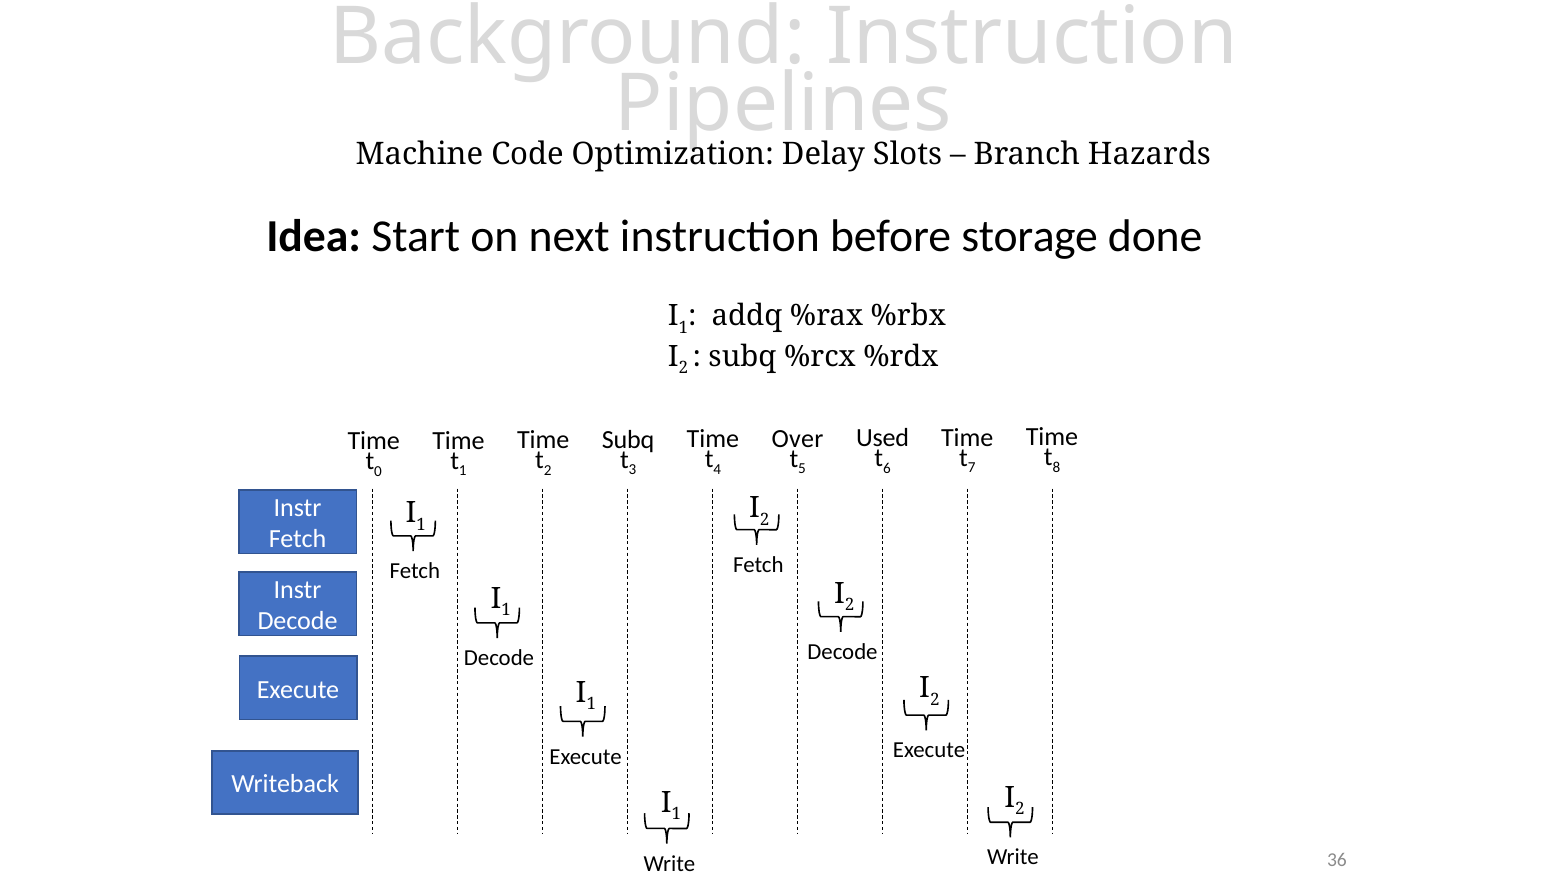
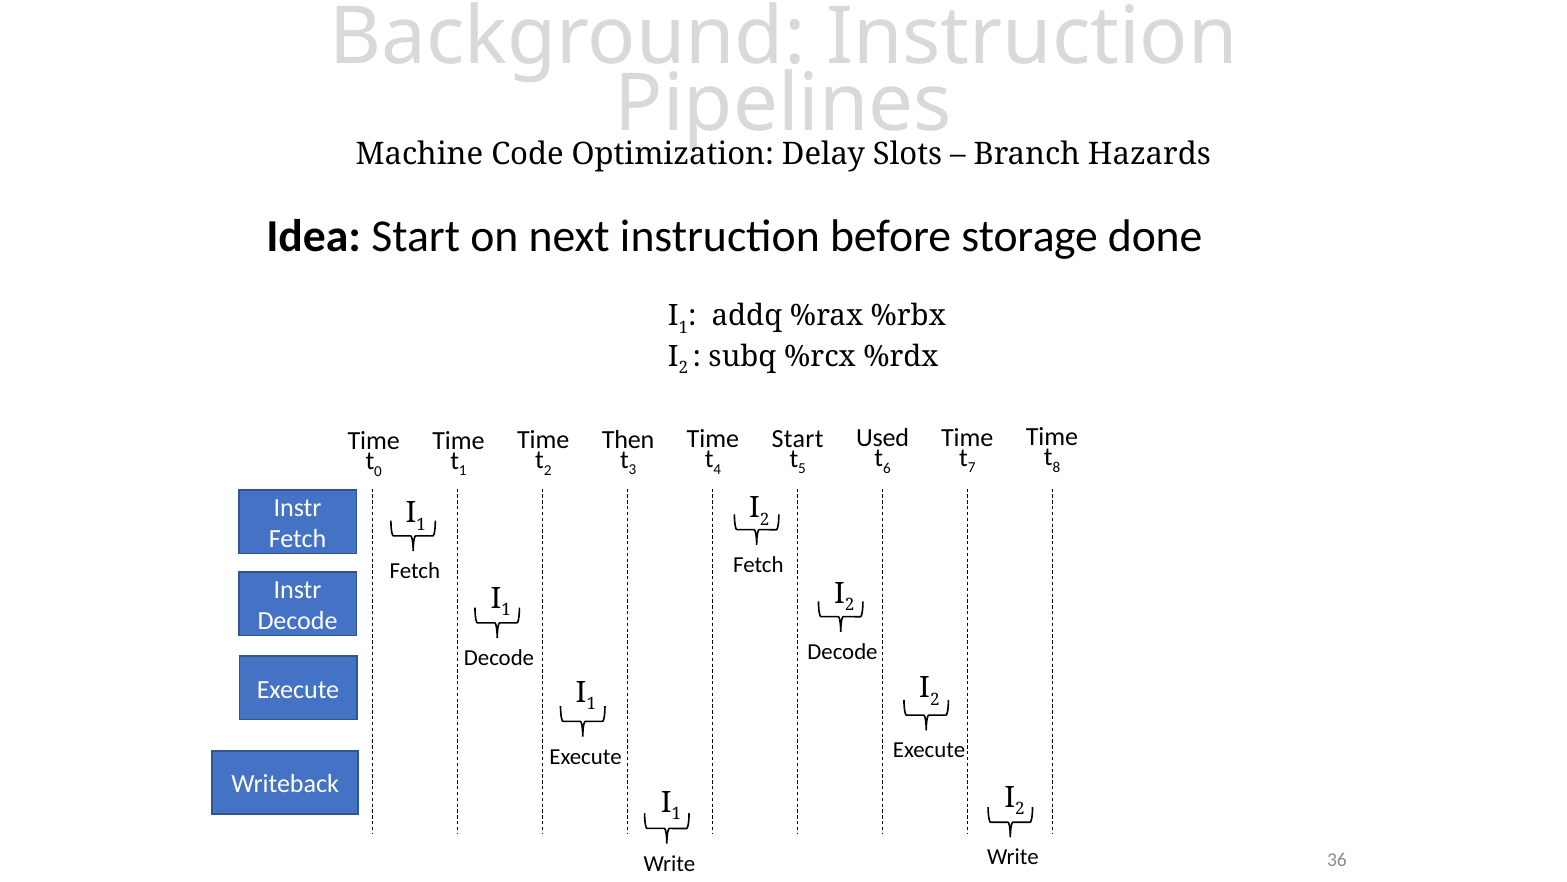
Over: Over -> Start (798, 438)
Subq: Subq -> Then (628, 439)
